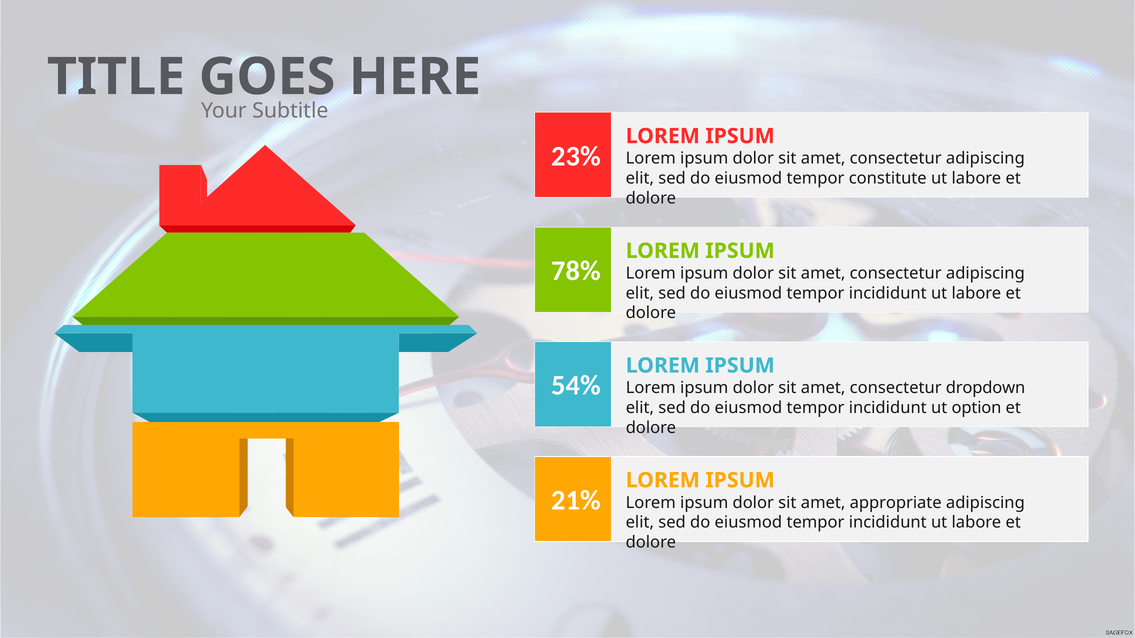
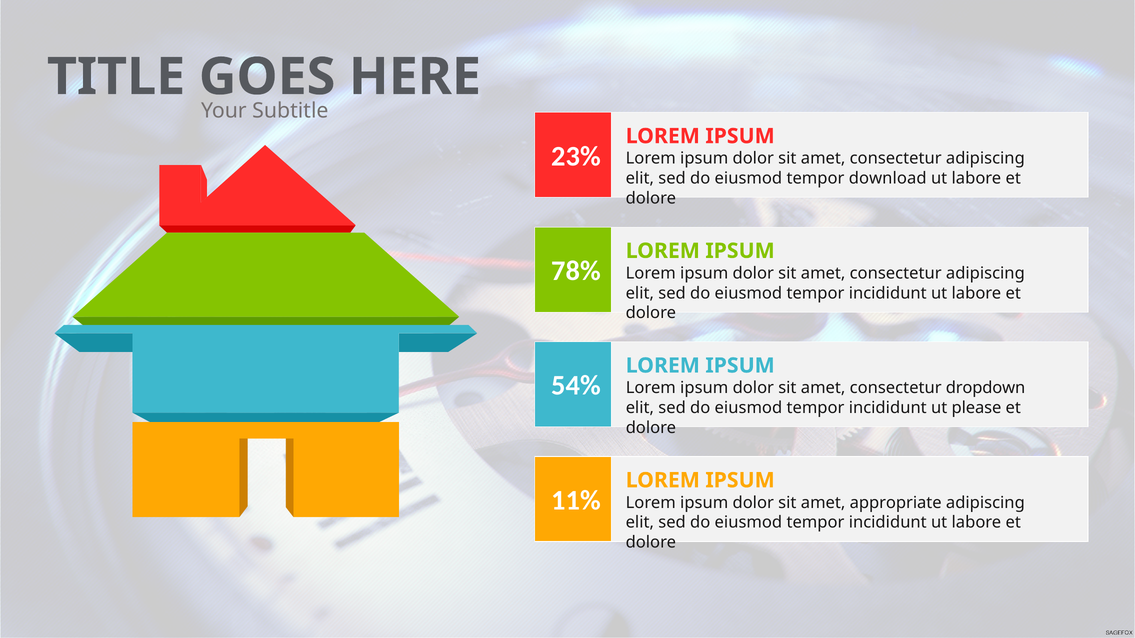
constitute: constitute -> download (888, 178)
option: option -> please (976, 408)
21%: 21% -> 11% (576, 501)
